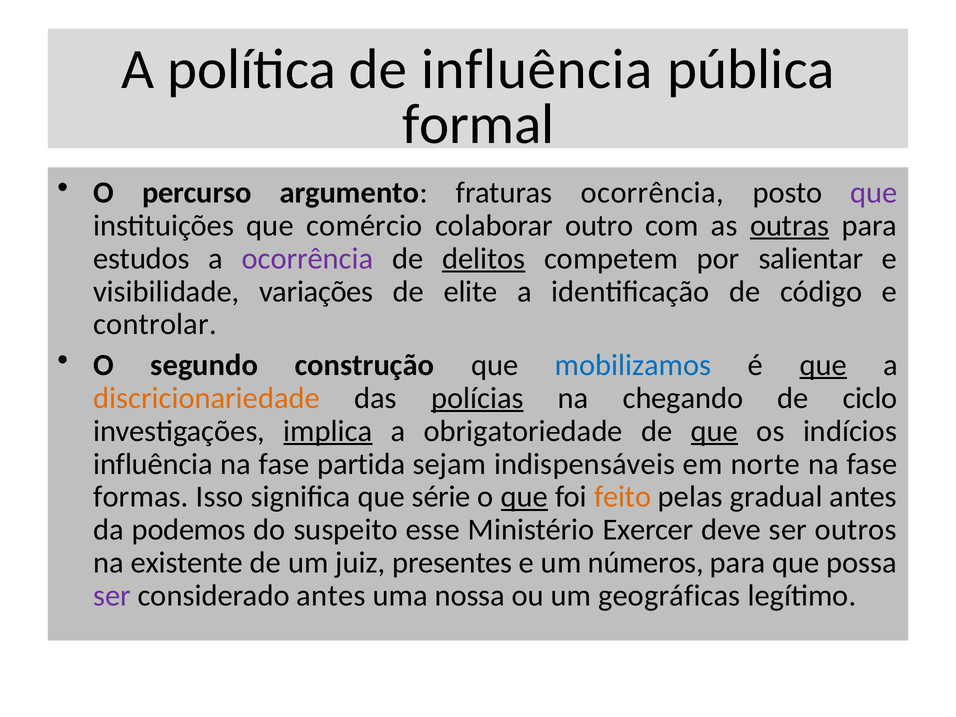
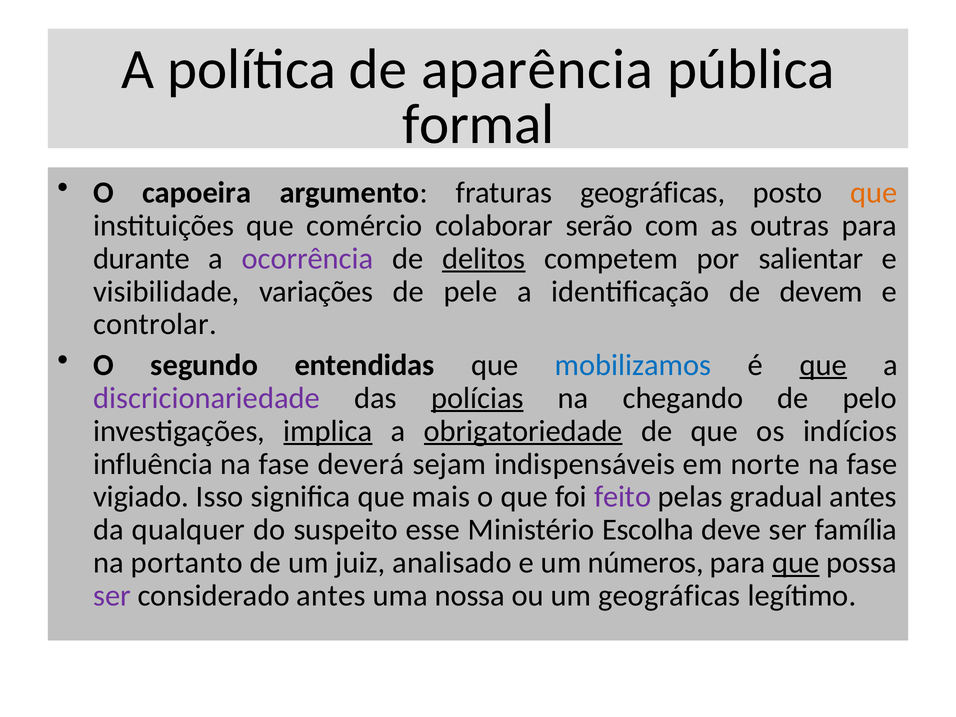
de influência: influência -> aparência (537, 70)
percurso: percurso -> capoeira (197, 193)
fraturas ocorrência: ocorrência -> geográficas (653, 193)
que colour: purple -> orange (874, 193)
outro: outro -> serão (599, 226)
outras underline: present -> none (790, 226)
estudos: estudos -> durante (141, 258)
elite: elite -> pele (470, 291)
código: código -> devem (821, 291)
construção: construção -> entendidas (364, 365)
discricionariedade colour: orange -> purple (207, 398)
ciclo: ciclo -> pelo (870, 398)
obrigatoriedade underline: none -> present (523, 431)
que underline: present -> none (714, 431)
partida: partida -> deverá (361, 464)
formas: formas -> vigiado (141, 497)
série: série -> mais (441, 497)
que underline: present -> none (524, 497)
feito colour: orange -> purple (623, 497)
podemos: podemos -> qualquer (188, 530)
Exercer: Exercer -> Escolha (648, 530)
outros: outros -> família (856, 530)
existente: existente -> portanto (187, 563)
presentes: presentes -> analisado (452, 563)
que underline: none -> present (796, 563)
